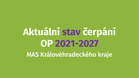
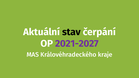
stav colour: purple -> black (71, 32)
